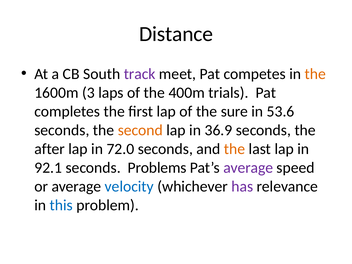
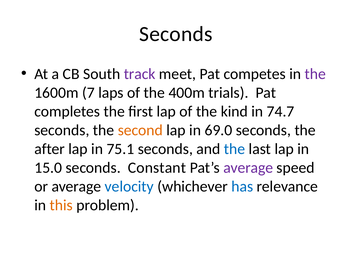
Distance: Distance -> Seconds (176, 34)
the colour: orange -> purple (315, 74)
3: 3 -> 7 (88, 93)
sure: sure -> kind (234, 111)
53.6: 53.6 -> 74.7 (281, 111)
36.9: 36.9 -> 69.0 (218, 130)
72.0: 72.0 -> 75.1 (120, 149)
the colour: orange -> blue (235, 149)
92.1: 92.1 -> 15.0 (48, 168)
Problems: Problems -> Constant (157, 168)
has colour: purple -> blue (242, 187)
this colour: blue -> orange (61, 205)
